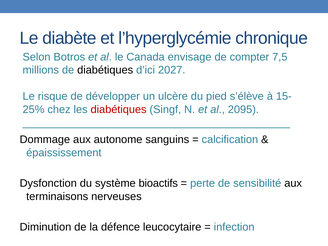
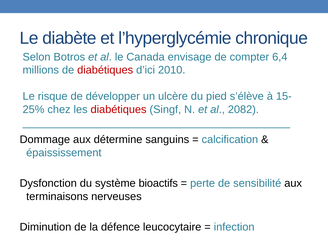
7,5: 7,5 -> 6,4 (280, 57)
diabétiques colour: black -> red (105, 70)
2027: 2027 -> 2010 (172, 70)
2095: 2095 -> 2082 (243, 109)
autonome: autonome -> détermine (118, 140)
